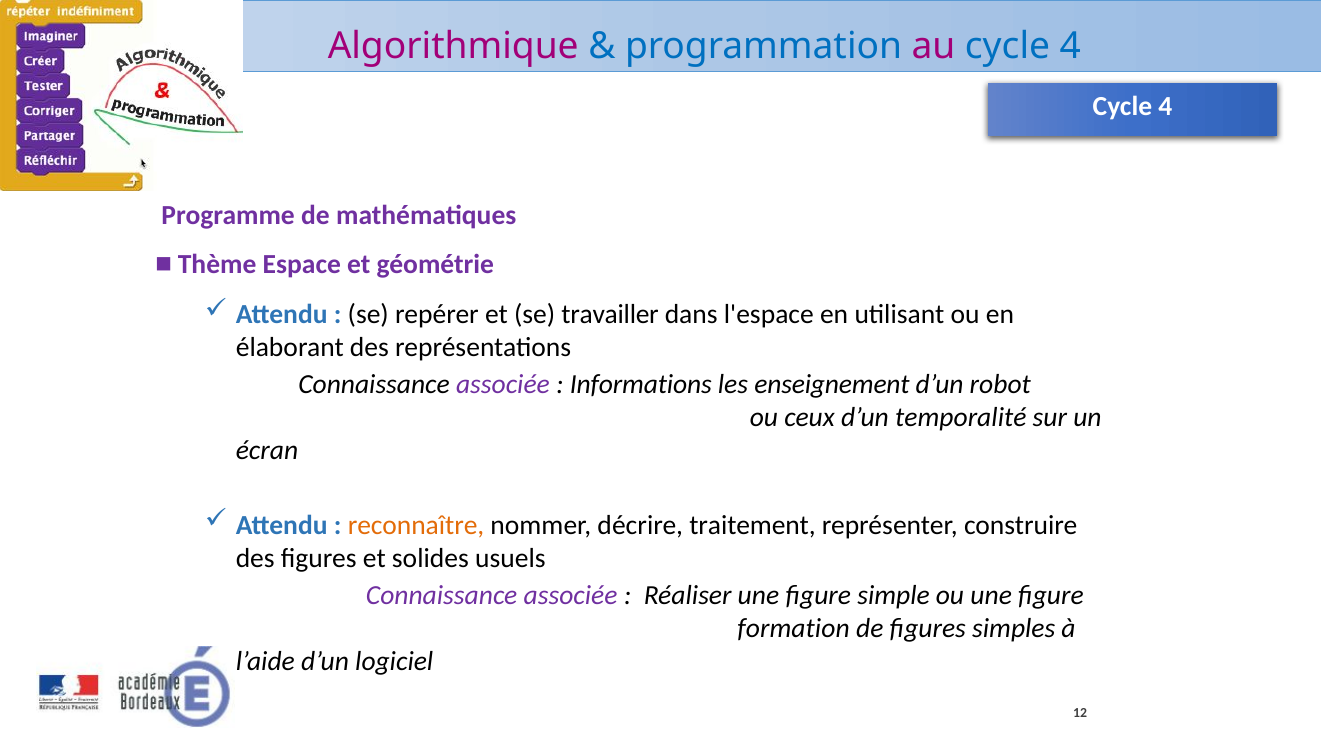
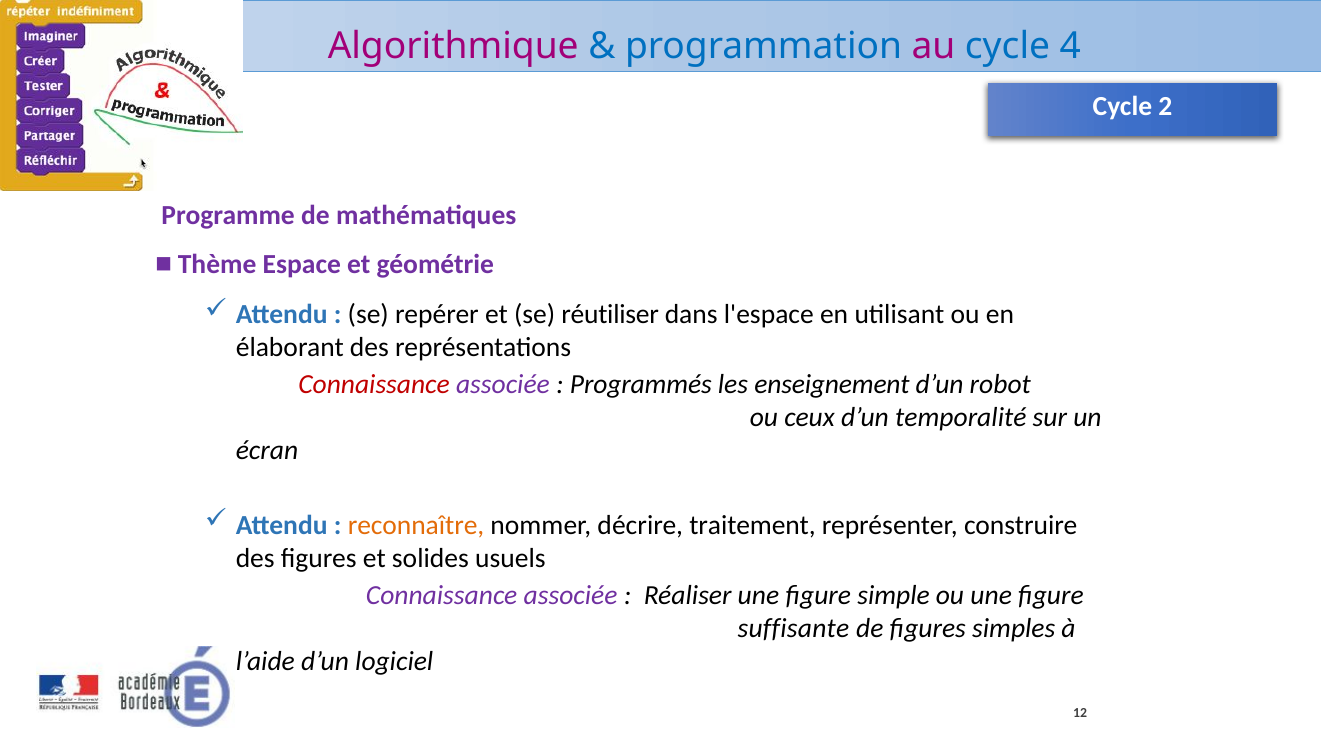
4: 4 -> 2 (1165, 106)
travailler: travailler -> réutiliser (610, 314)
Connaissance colour: black -> red (374, 385)
Informations: Informations -> Programmés (641, 385)
formation: formation -> suffisante (793, 628)
